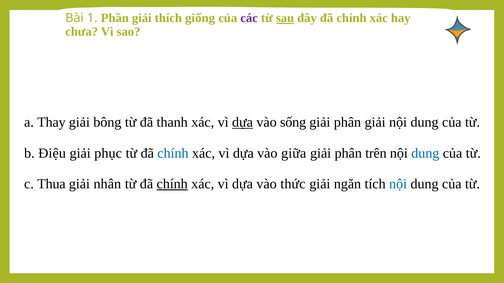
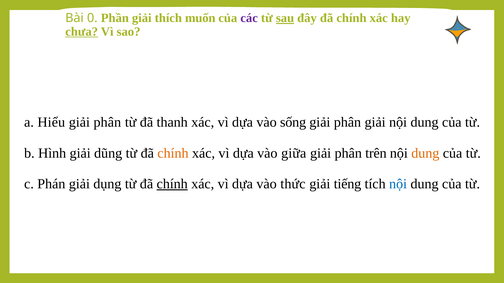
1: 1 -> 0 (92, 18)
giống: giống -> muốn (200, 18)
chưa underline: none -> present (82, 32)
Thay: Thay -> Hiểu (51, 123)
bông: bông -> phân (107, 123)
dựa underline: present -> none (242, 123)
Điệu: Điệu -> Hình (52, 153)
phục: phục -> dũng (108, 153)
chính colour: blue -> orange (173, 153)
dung colour: blue -> orange (425, 153)
Thua: Thua -> Phán (51, 184)
nhân: nhân -> dụng (107, 184)
ngăn: ngăn -> tiếng (348, 184)
